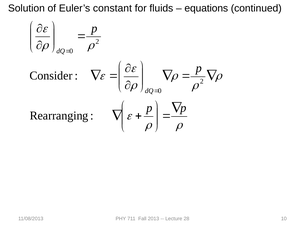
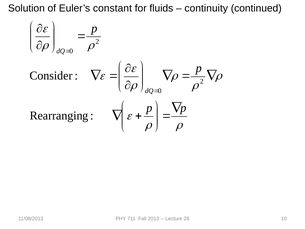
equations: equations -> continuity (206, 8)
